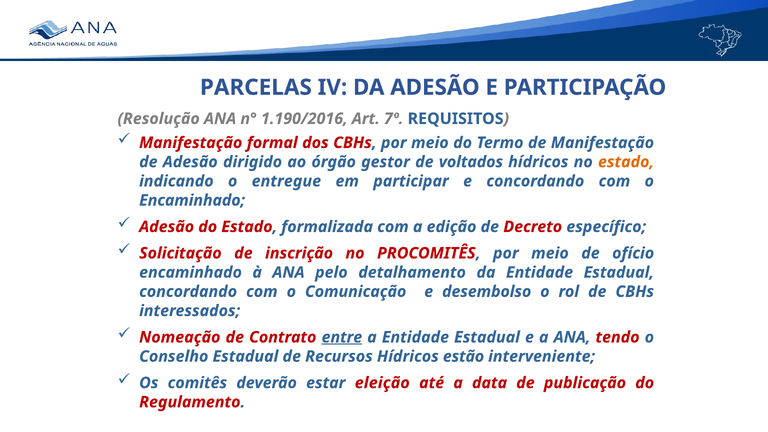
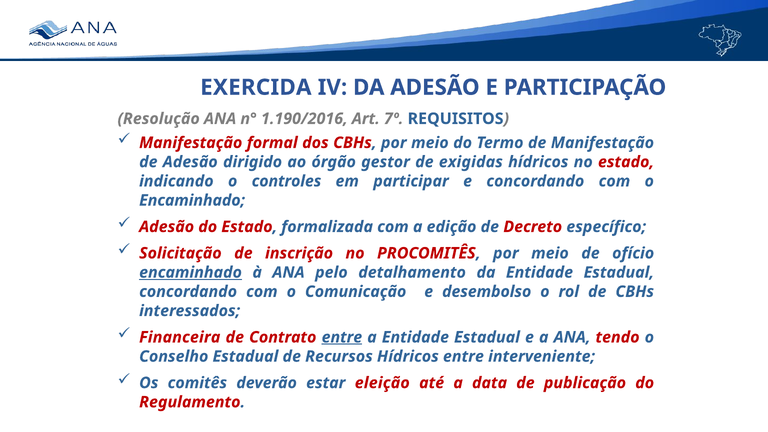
PARCELAS: PARCELAS -> EXERCIDA (256, 87)
voltados: voltados -> exigidas (471, 162)
estado colour: orange -> red (626, 162)
entregue: entregue -> controles (286, 181)
encaminhado underline: none -> present (191, 272)
Nomeação: Nomeação -> Financeira (180, 337)
Hídricos estão: estão -> entre (463, 356)
